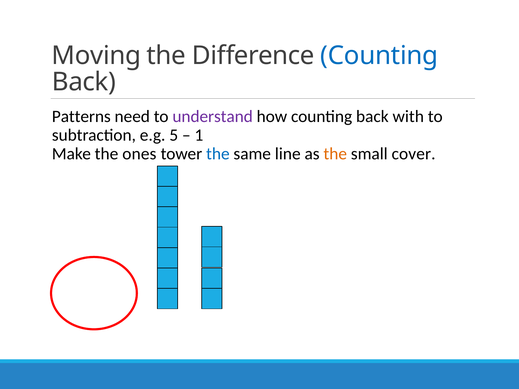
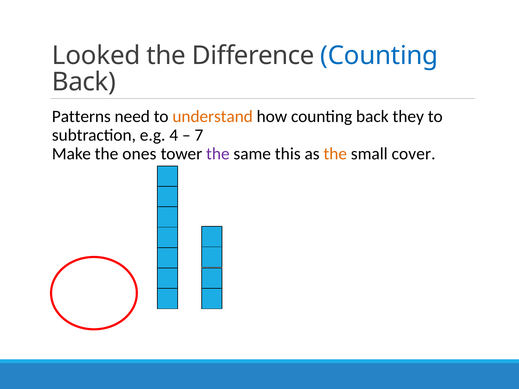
Moving: Moving -> Looked (96, 56)
understand colour: purple -> orange (213, 117)
with: with -> they (408, 117)
5: 5 -> 4 (174, 135)
1: 1 -> 7 (199, 135)
the colour: blue -> purple (218, 154)
line: line -> this (288, 154)
